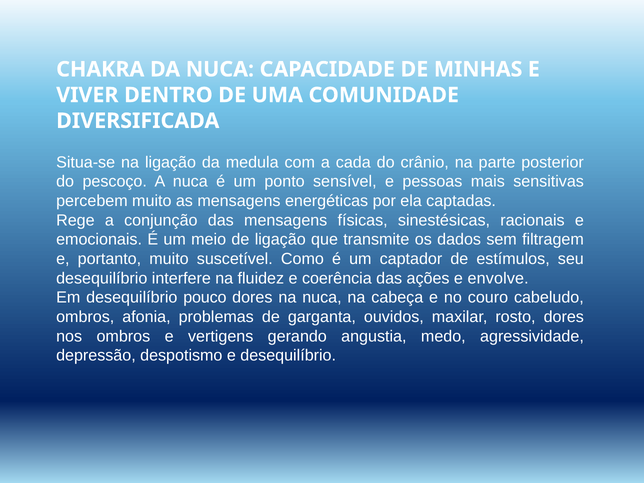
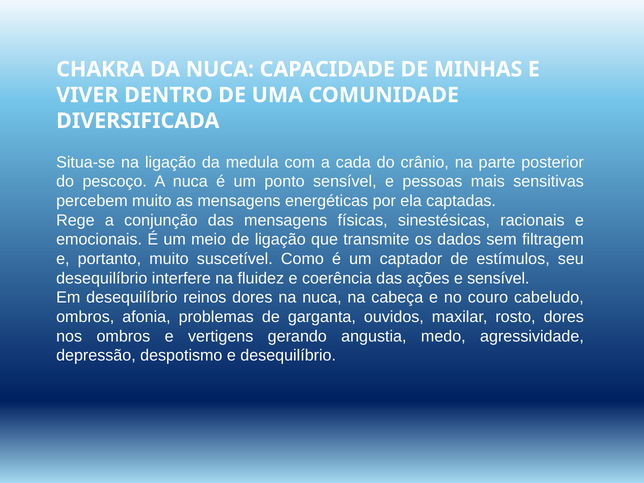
e envolve: envolve -> sensível (498, 278)
pouco: pouco -> reinos (205, 298)
